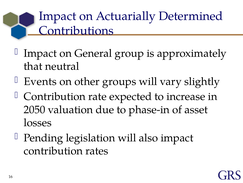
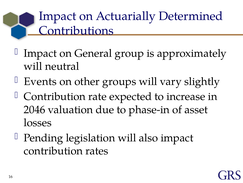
that: that -> will (33, 66)
2050: 2050 -> 2046 (34, 109)
